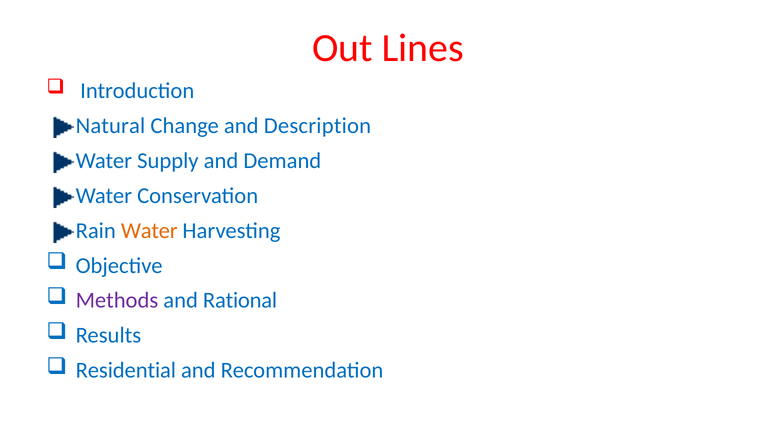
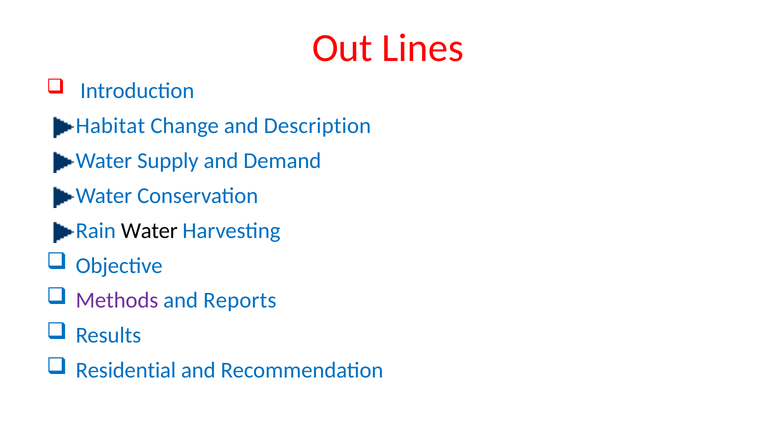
Natural: Natural -> Habitat (110, 126)
Water colour: orange -> black (149, 230)
Rational: Rational -> Reports (240, 300)
